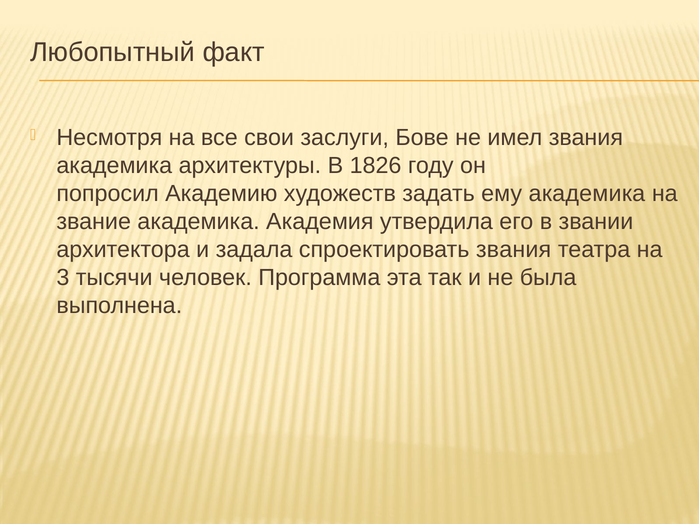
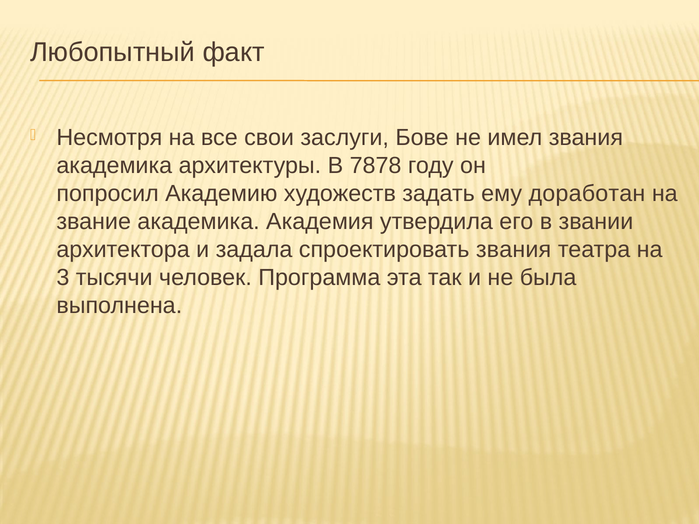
1826: 1826 -> 7878 (376, 166)
ему академика: академика -> доработан (587, 194)
